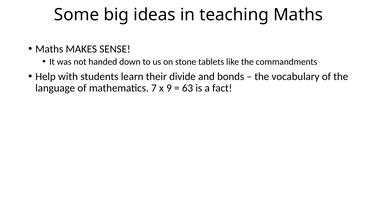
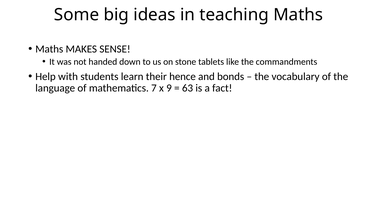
divide: divide -> hence (183, 77)
